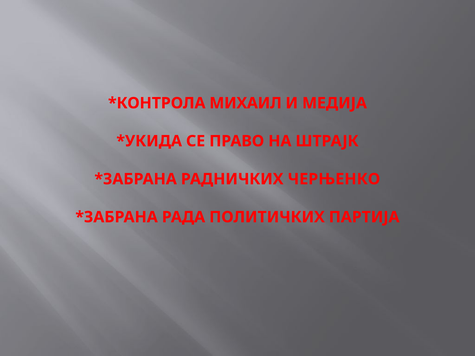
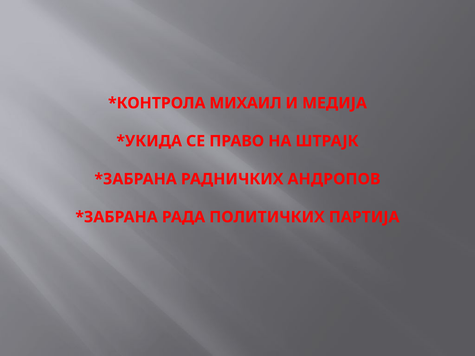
ЧЕРЊЕНКО: ЧЕРЊЕНКО -> АНДРОПОВ (334, 179)
